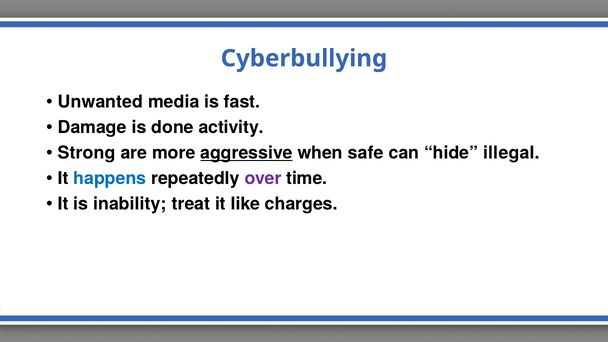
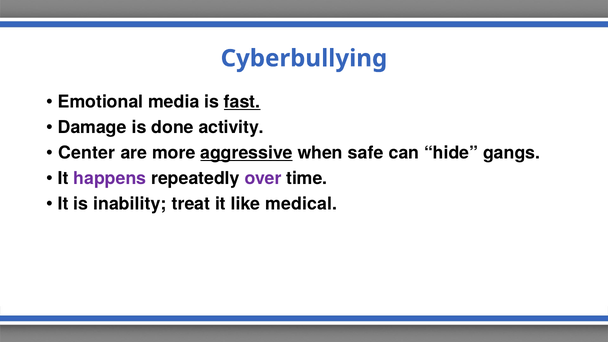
Unwanted: Unwanted -> Emotional (101, 102)
fast underline: none -> present (242, 102)
Strong: Strong -> Center (87, 153)
illegal: illegal -> gangs (512, 153)
happens colour: blue -> purple (110, 178)
charges: charges -> medical (301, 204)
